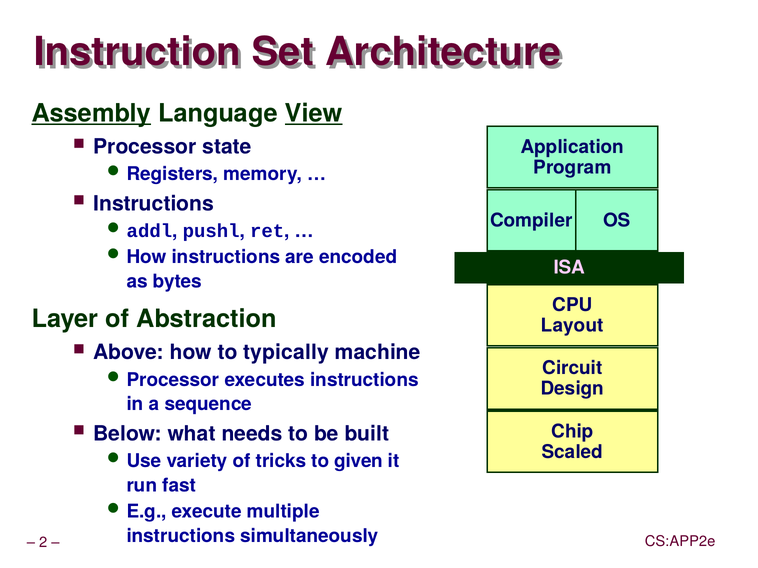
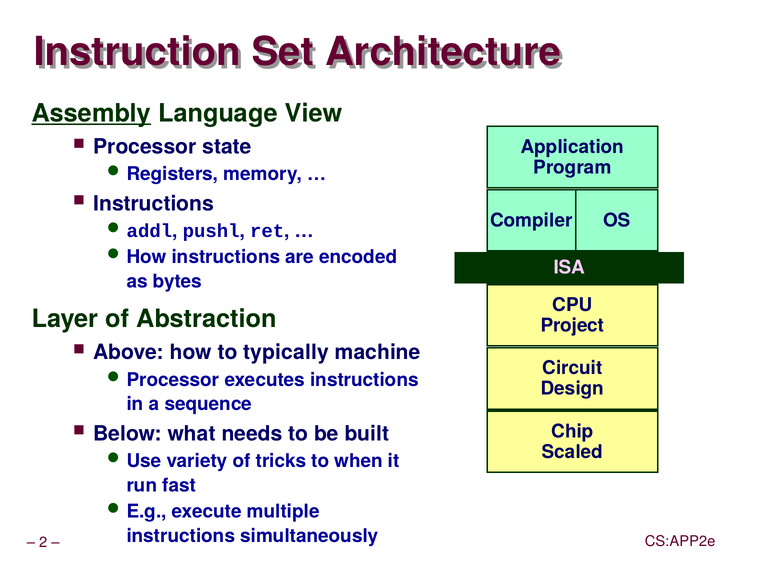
View underline: present -> none (314, 113)
Layout: Layout -> Project (572, 325)
given: given -> when (359, 461)
